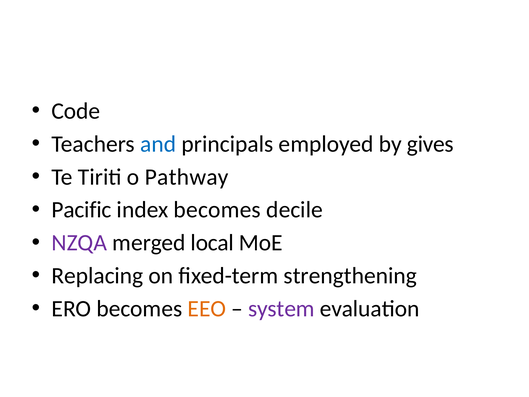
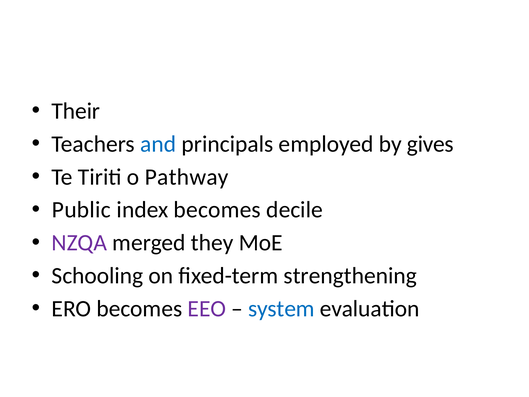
Code: Code -> Their (76, 111)
Pacific: Pacific -> Public (81, 210)
local: local -> they (212, 243)
Replacing: Replacing -> Schooling (97, 276)
EEO colour: orange -> purple (207, 309)
system colour: purple -> blue (281, 309)
